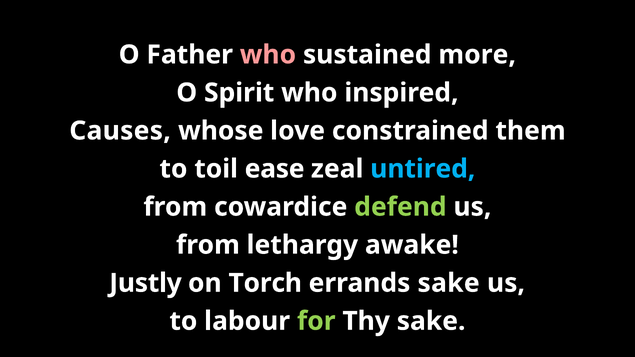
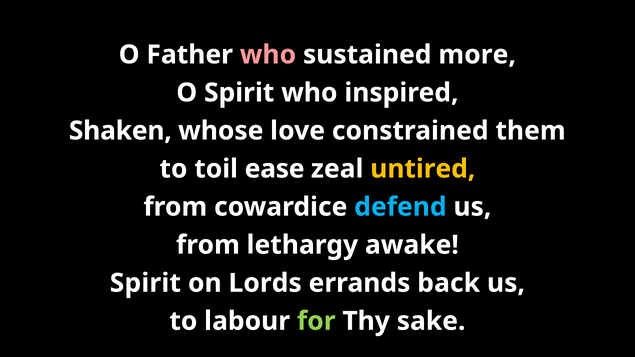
Causes: Causes -> Shaken (120, 131)
untired colour: light blue -> yellow (423, 169)
defend colour: light green -> light blue (400, 207)
Justly: Justly -> Spirit (145, 283)
Torch: Torch -> Lords (265, 283)
errands sake: sake -> back (449, 283)
